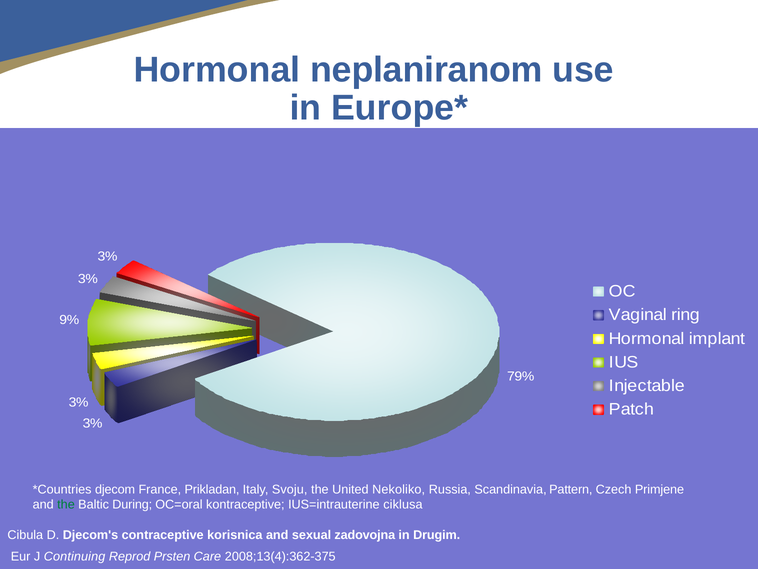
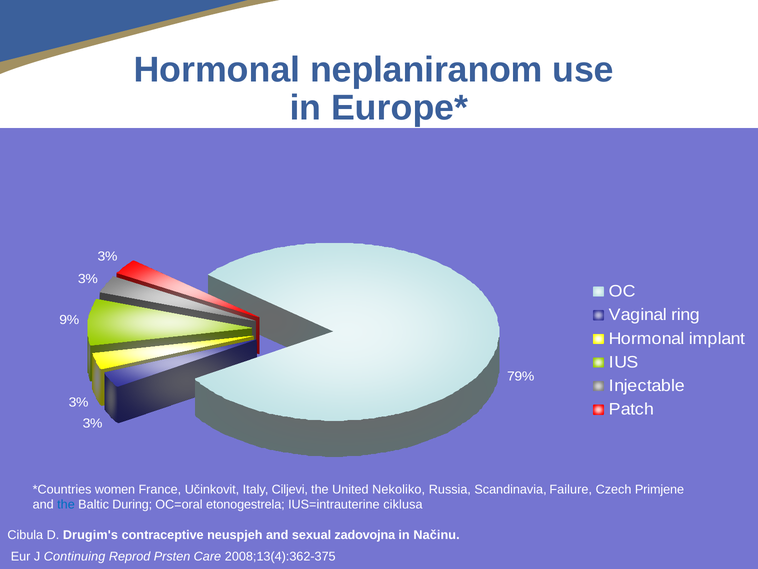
djecom: djecom -> women (115, 489)
Prikladan: Prikladan -> Učinkovit (212, 489)
Svoju: Svoju -> Ciljevi (290, 489)
Pattern: Pattern -> Failure (571, 489)
the colour: green -> blue (66, 504)
kontraceptive: kontraceptive -> etonogestrela (245, 504)
Djecom's: Djecom's -> Drugim's (90, 535)
korisnica: korisnica -> neuspjeh (235, 535)
Drugim: Drugim -> Načinu (437, 535)
